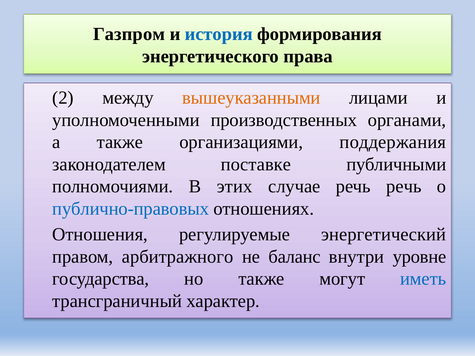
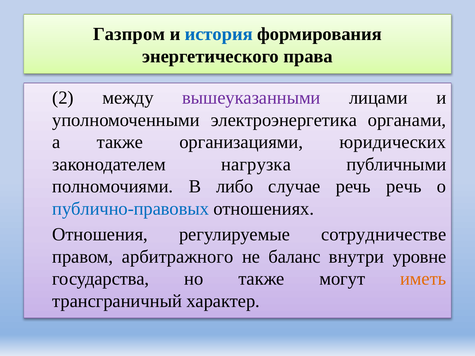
вышеуказанными colour: orange -> purple (251, 98)
производственных: производственных -> электроэнергетика (284, 120)
поддержания: поддержания -> юридических (393, 142)
поставке: поставке -> нагрузка (256, 164)
этих: этих -> либо (235, 187)
энергетический: энергетический -> сотрудничестве (384, 235)
иметь colour: blue -> orange (423, 279)
